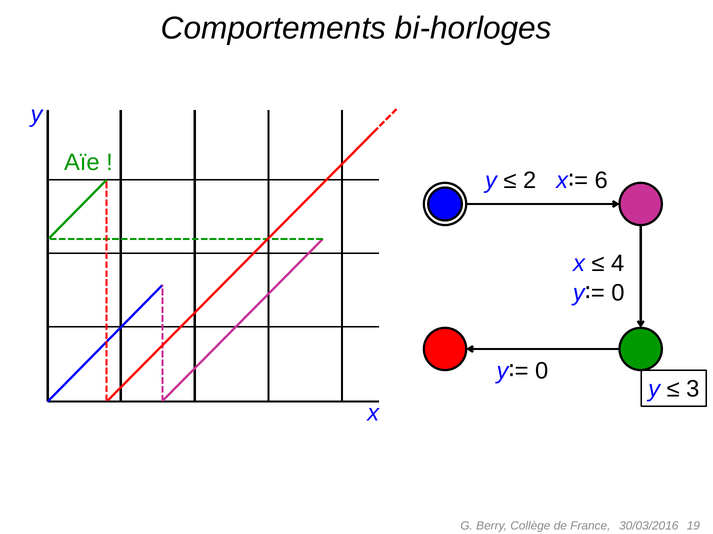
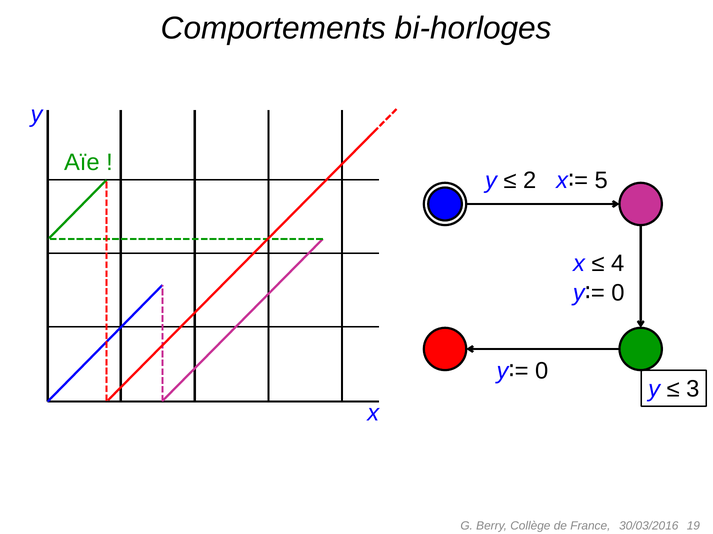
6: 6 -> 5 (601, 181)
